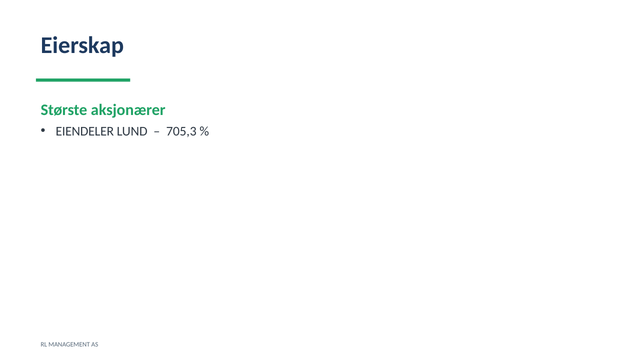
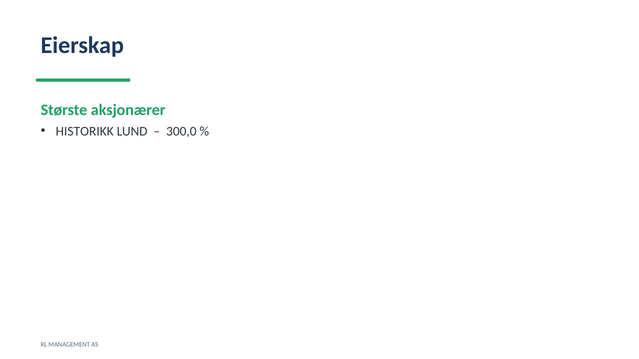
EIENDELER: EIENDELER -> HISTORIKK (85, 131)
705,3: 705,3 -> 300,0 (181, 131)
